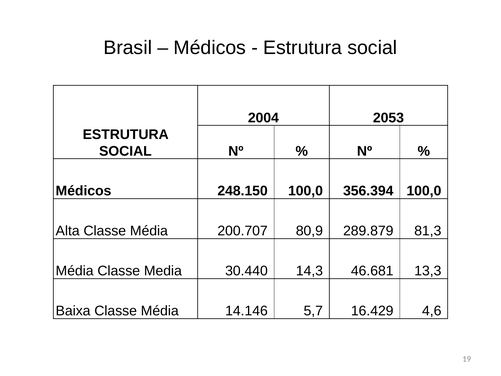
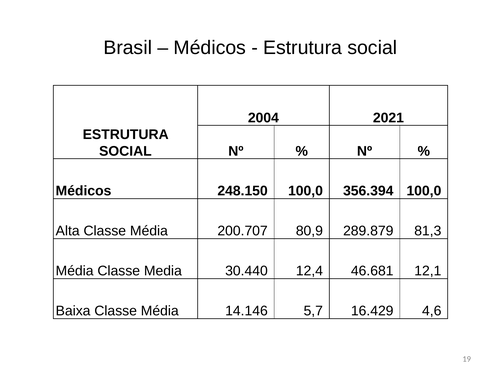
2053: 2053 -> 2021 (388, 118)
14,3: 14,3 -> 12,4 (309, 271)
13,3: 13,3 -> 12,1 (428, 271)
